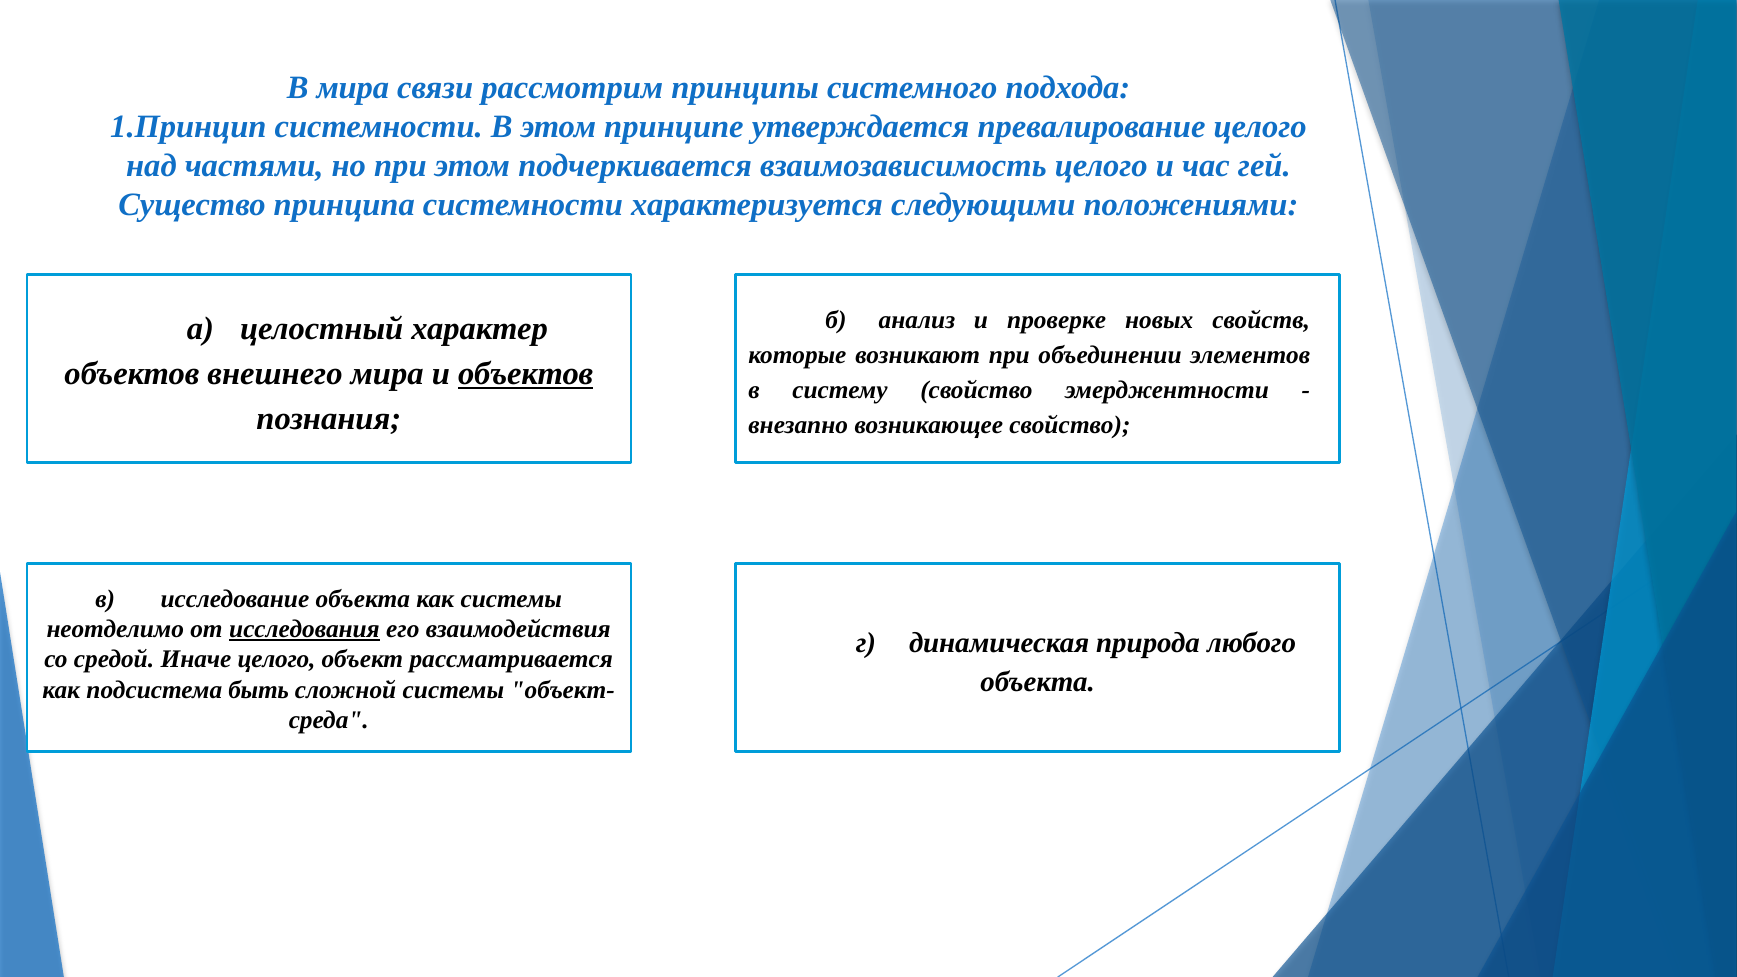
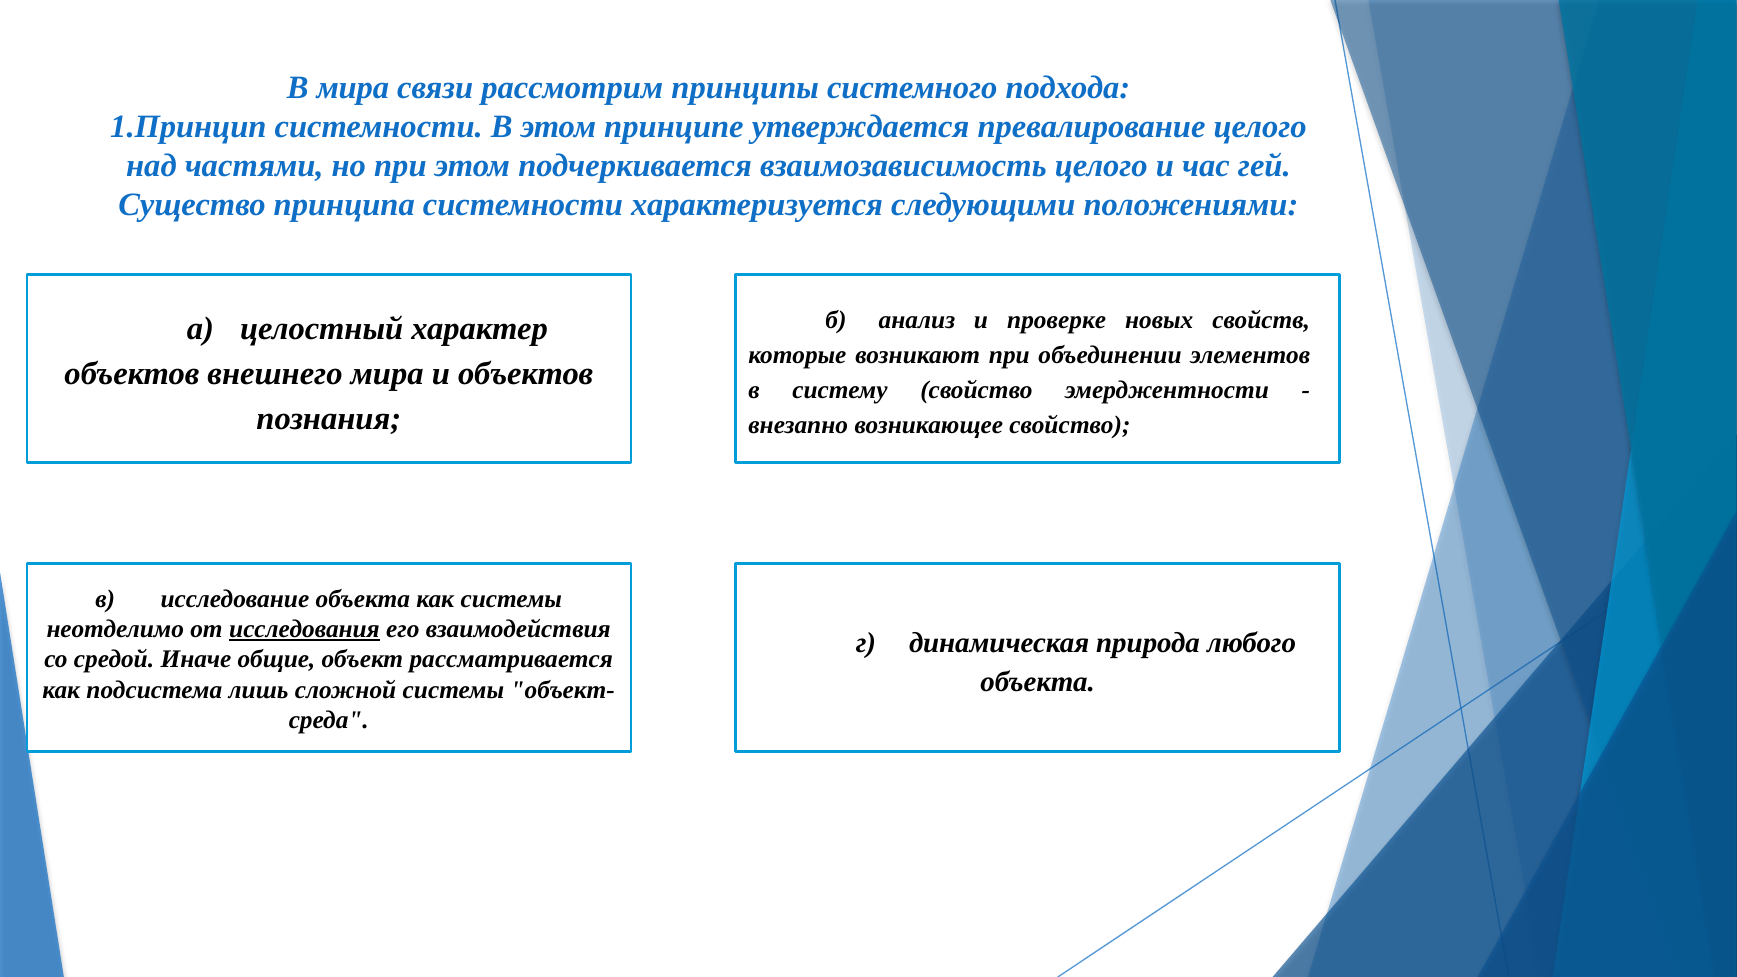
объектов underline: present -> none (526, 374)
Иначе целого: целого -> общие (276, 660)
быть: быть -> лишь (259, 690)
